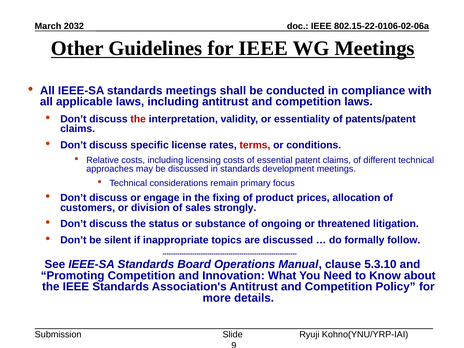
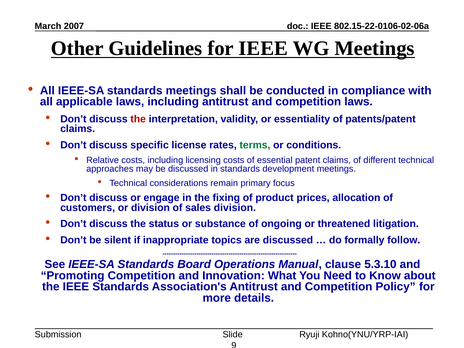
2032: 2032 -> 2007 (74, 26)
terms colour: red -> green (255, 145)
sales strongly: strongly -> division (235, 208)
